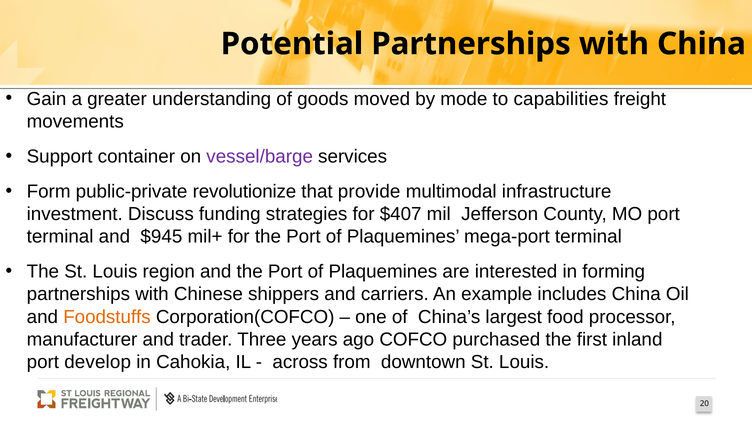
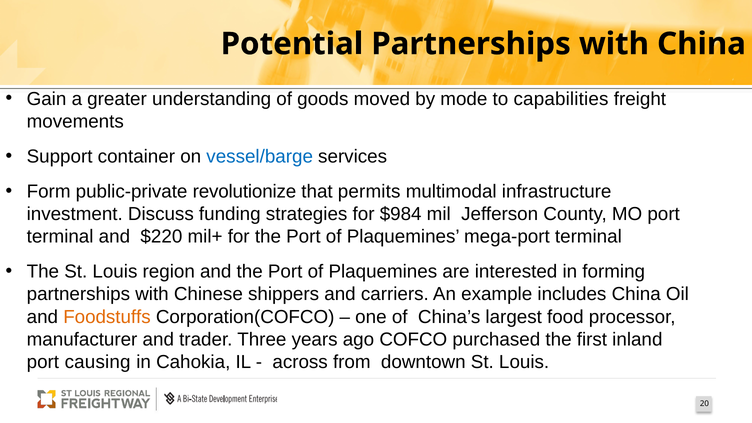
vessel/barge colour: purple -> blue (260, 156)
provide: provide -> permits (369, 192)
$407: $407 -> $984 (401, 214)
$945: $945 -> $220 (161, 237)
develop: develop -> causing (98, 362)
